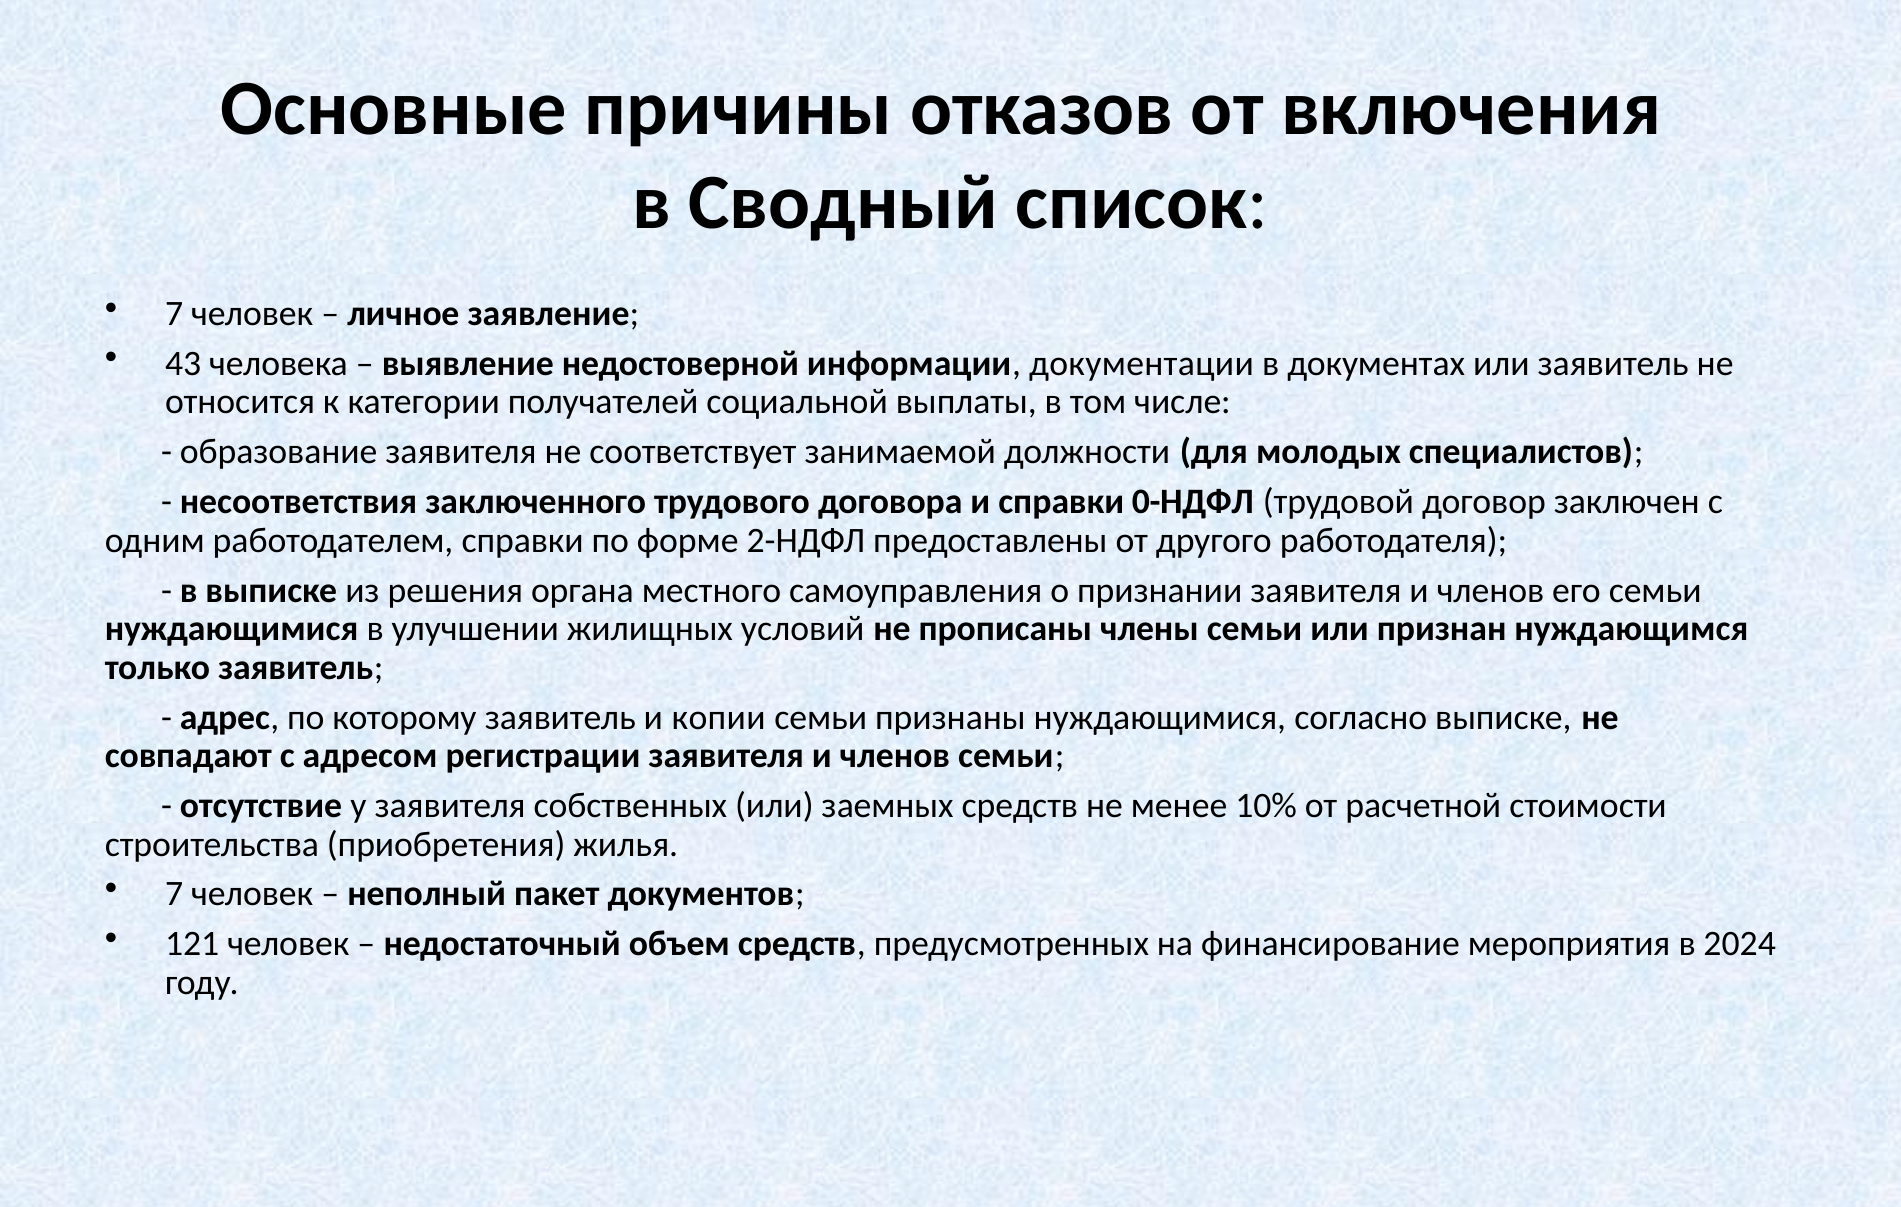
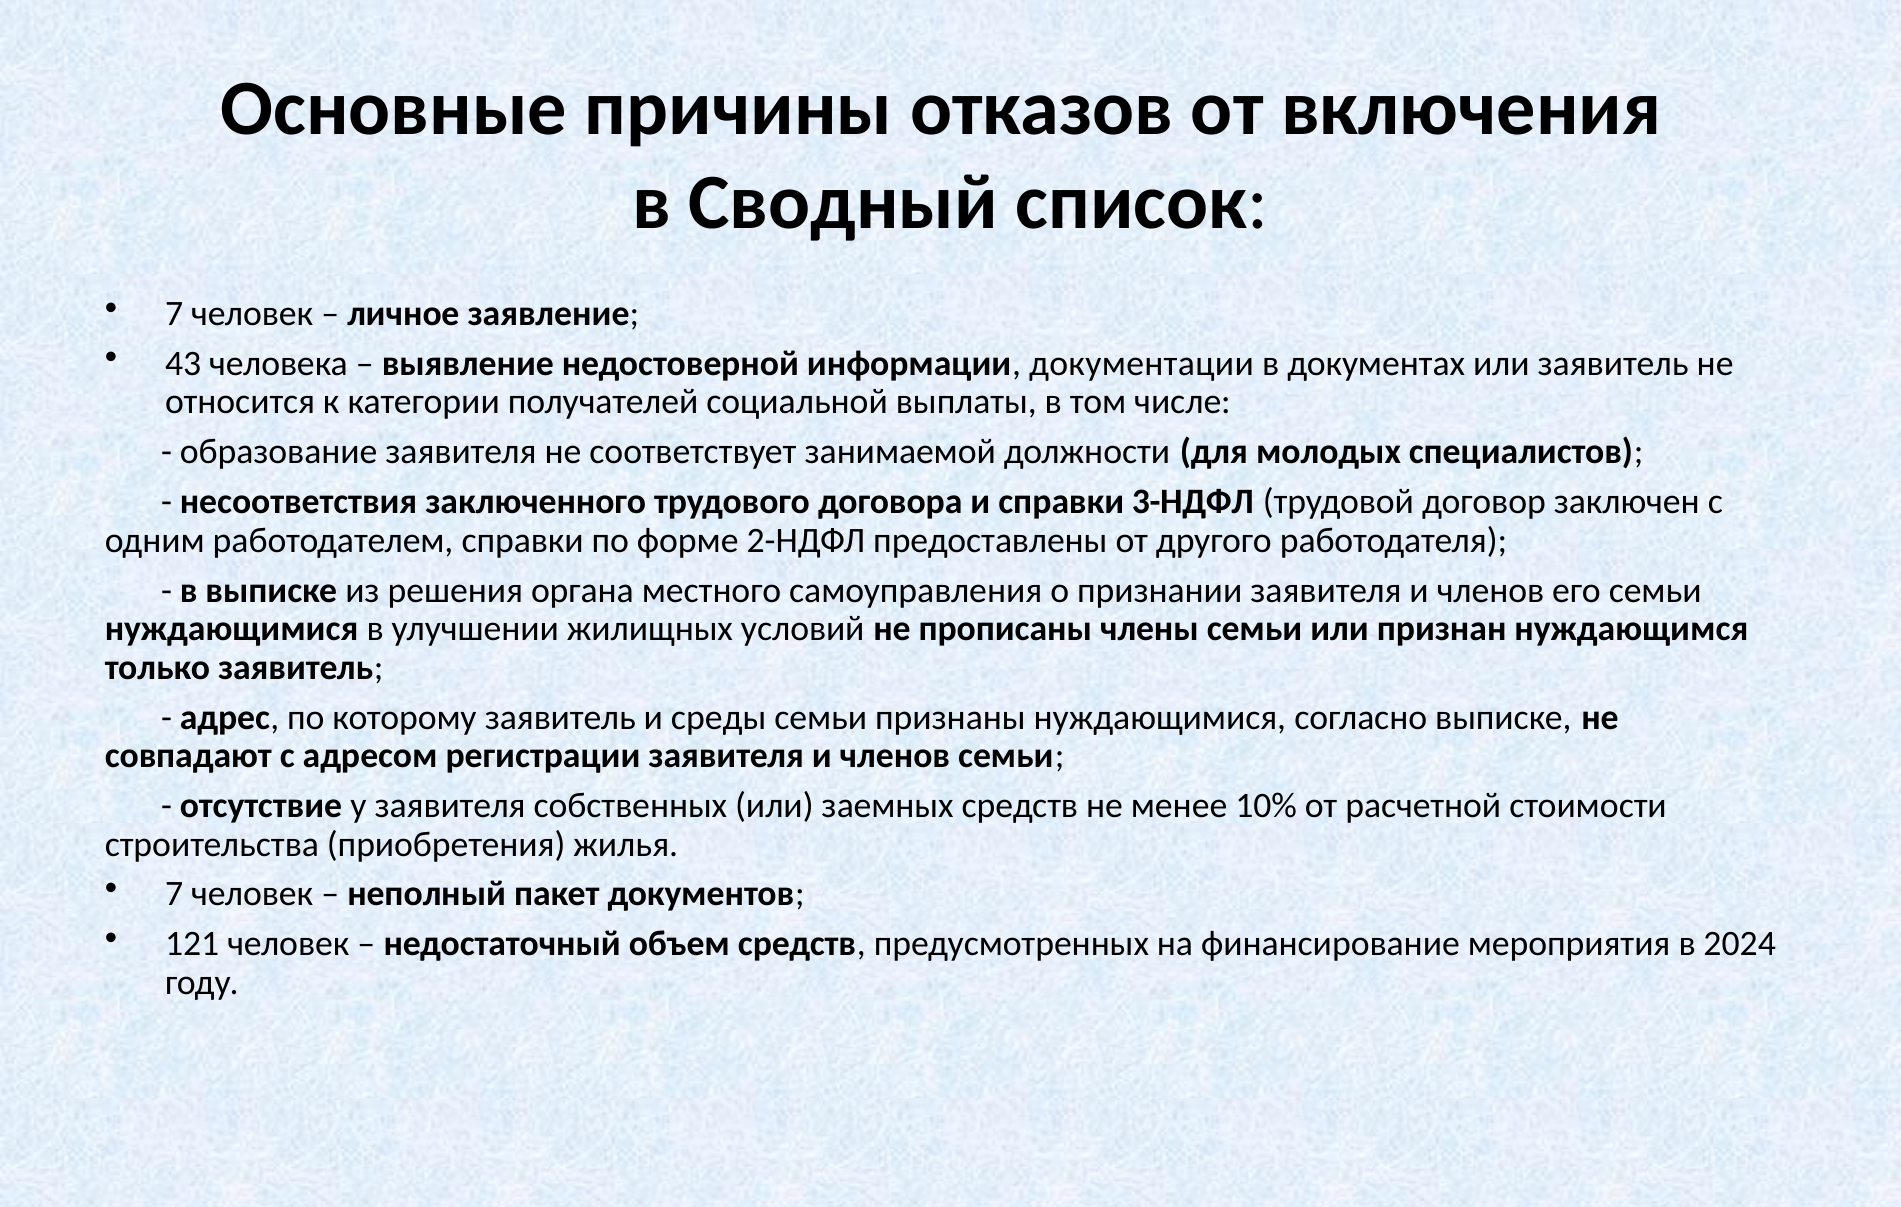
0-НДФЛ: 0-НДФЛ -> 3-НДФЛ (1193, 502)
копии: копии -> среды (719, 717)
